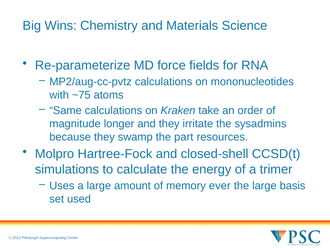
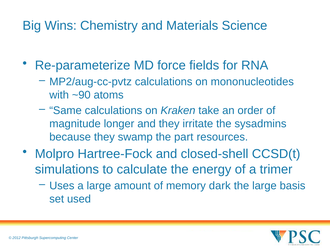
~75: ~75 -> ~90 (81, 95)
ever: ever -> dark (220, 185)
